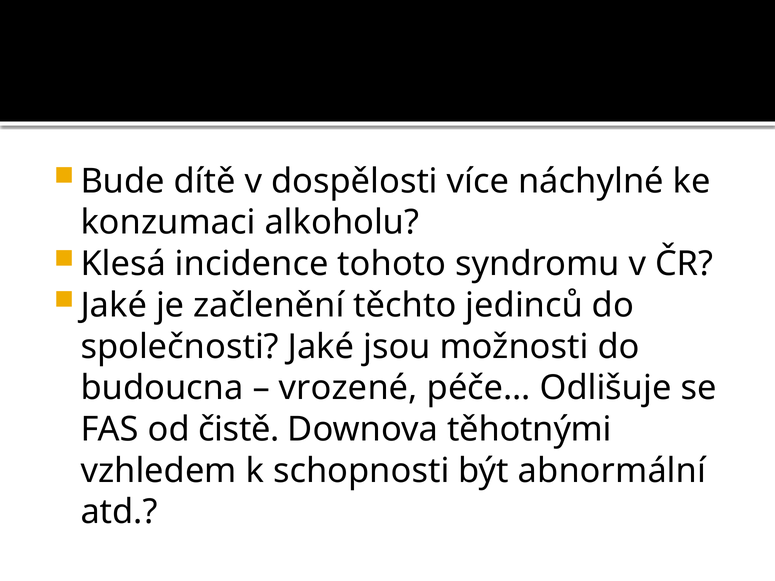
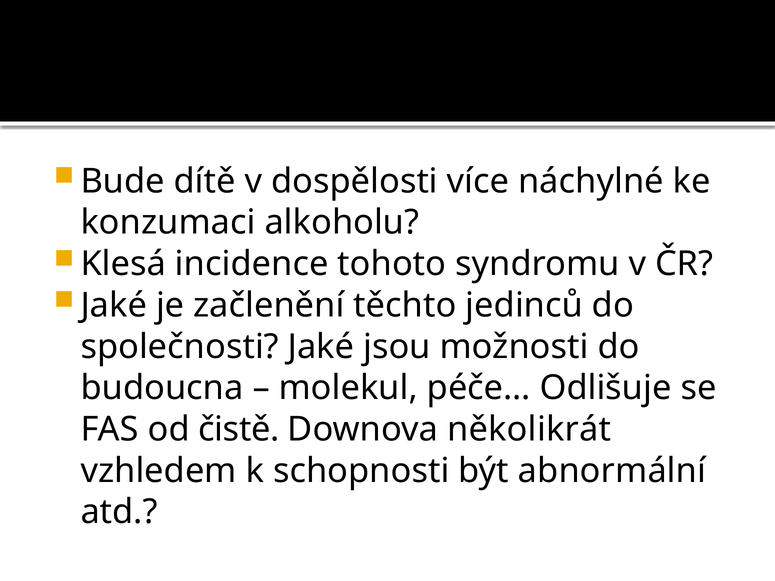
vrozené: vrozené -> molekul (348, 388)
těhotnými: těhotnými -> několikrát (529, 430)
